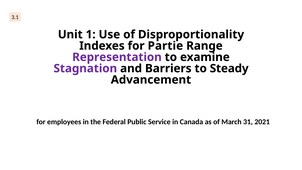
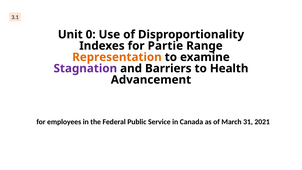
1: 1 -> 0 (91, 34)
Representation colour: purple -> orange (117, 57)
Steady: Steady -> Health (229, 68)
